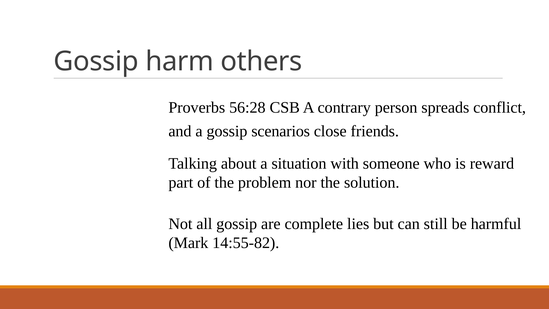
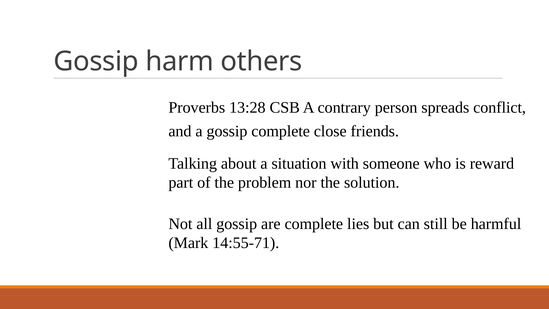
56:28: 56:28 -> 13:28 (247, 107)
gossip scenarios: scenarios -> complete (281, 131)
14:55-82: 14:55-82 -> 14:55-71 (246, 243)
